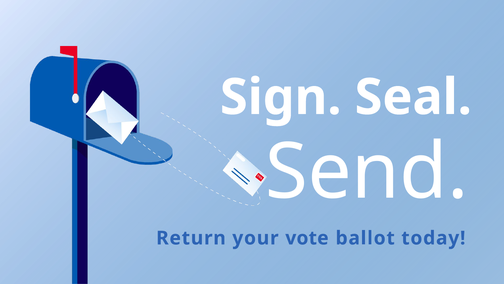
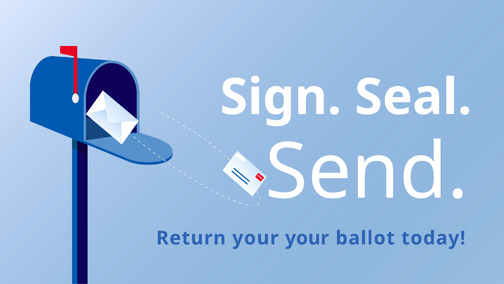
your vote: vote -> your (307, 238)
